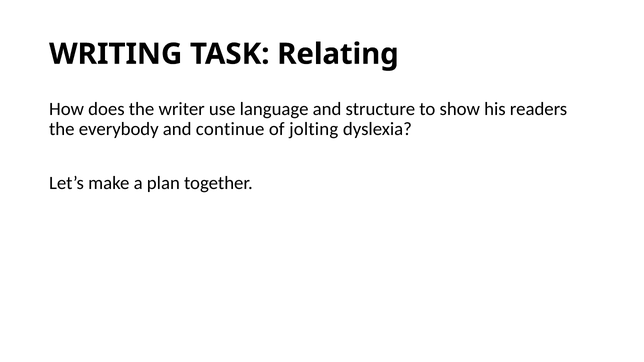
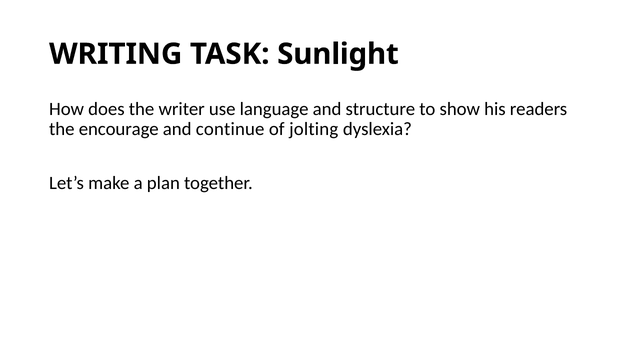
Relating: Relating -> Sunlight (338, 54)
everybody: everybody -> encourage (119, 129)
